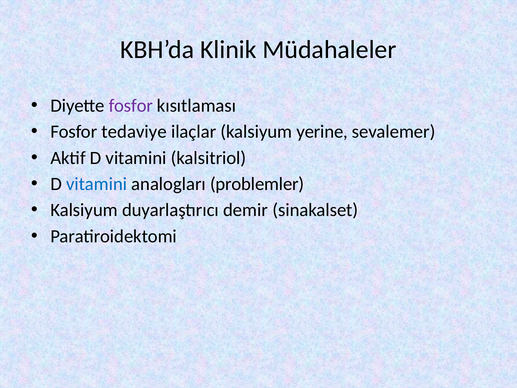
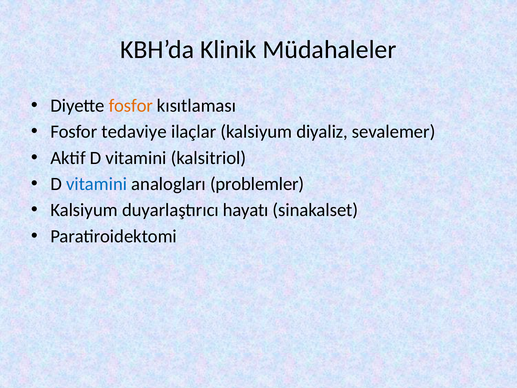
fosfor colour: purple -> orange (131, 106)
yerine: yerine -> diyaliz (322, 132)
demir: demir -> hayatı (246, 210)
